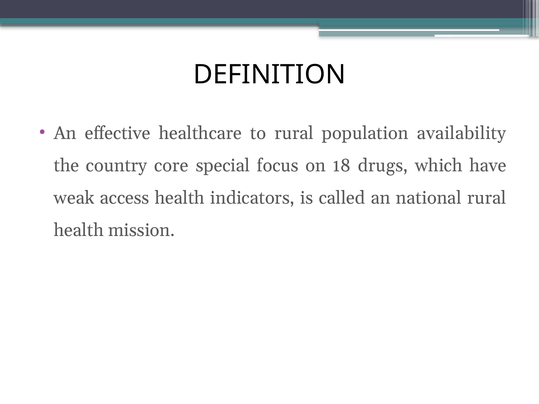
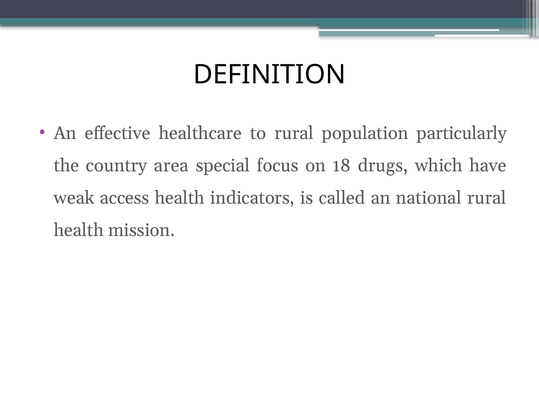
availability: availability -> particularly (462, 133)
core: core -> area (171, 166)
